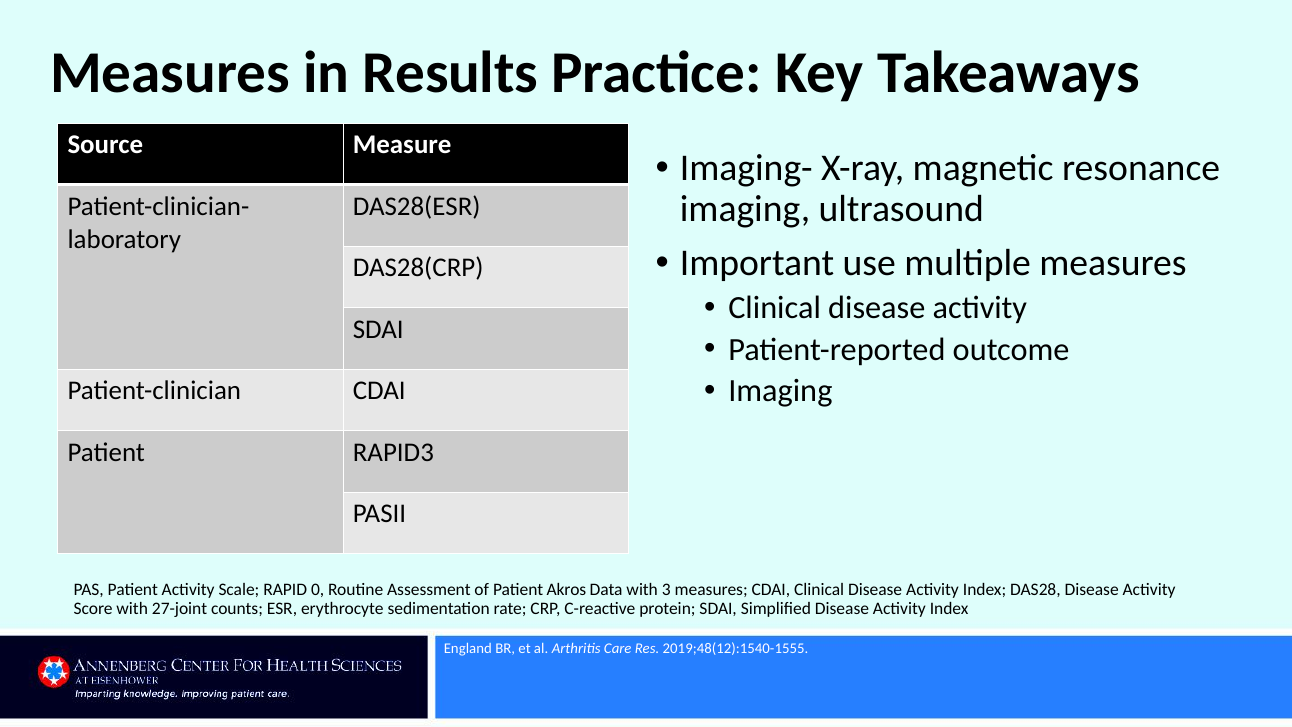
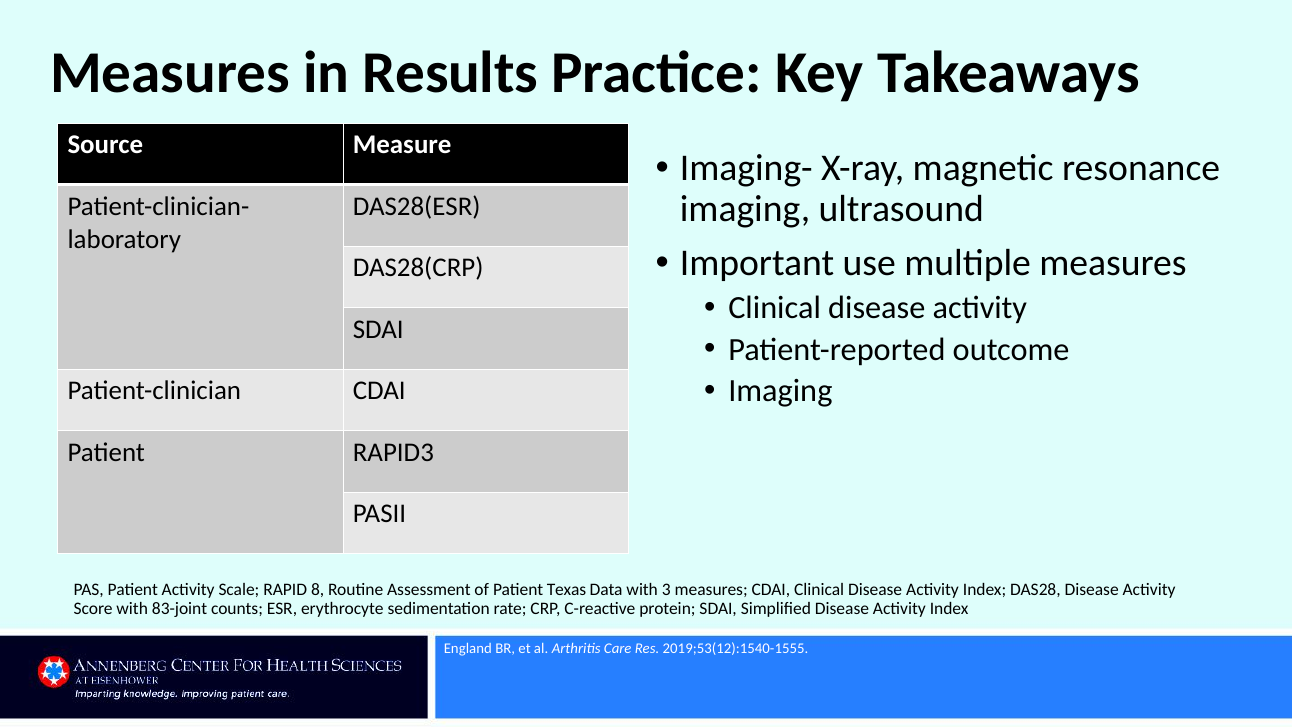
0: 0 -> 8 (318, 589)
Akros: Akros -> Texas (566, 589)
27-joint: 27-joint -> 83-joint (180, 608)
2019;48(12):1540-1555: 2019;48(12):1540-1555 -> 2019;53(12):1540-1555 (736, 648)
